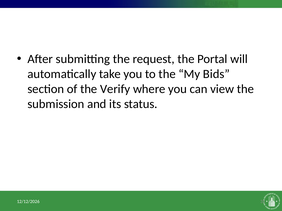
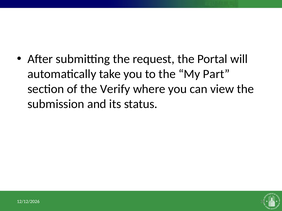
Bids: Bids -> Part (216, 74)
